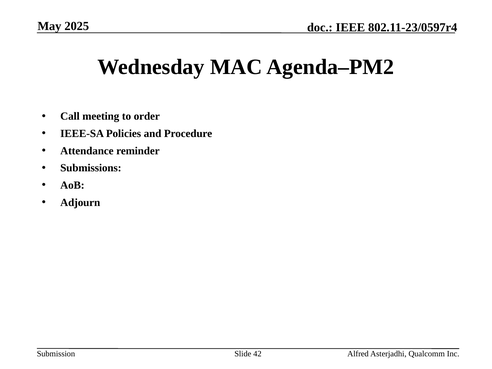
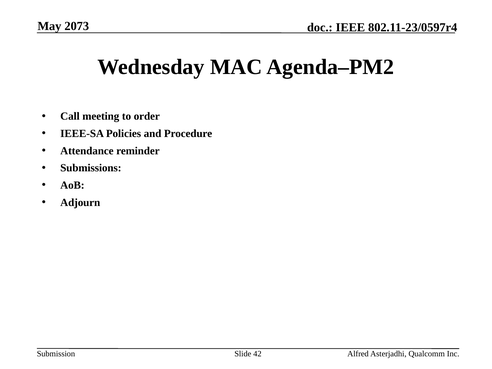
2025: 2025 -> 2073 (77, 26)
